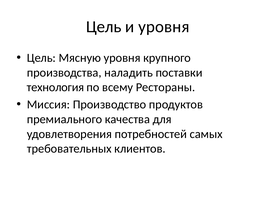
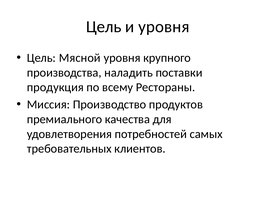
Мясную: Мясную -> Мясной (80, 58)
технология: технология -> продукция (55, 87)
